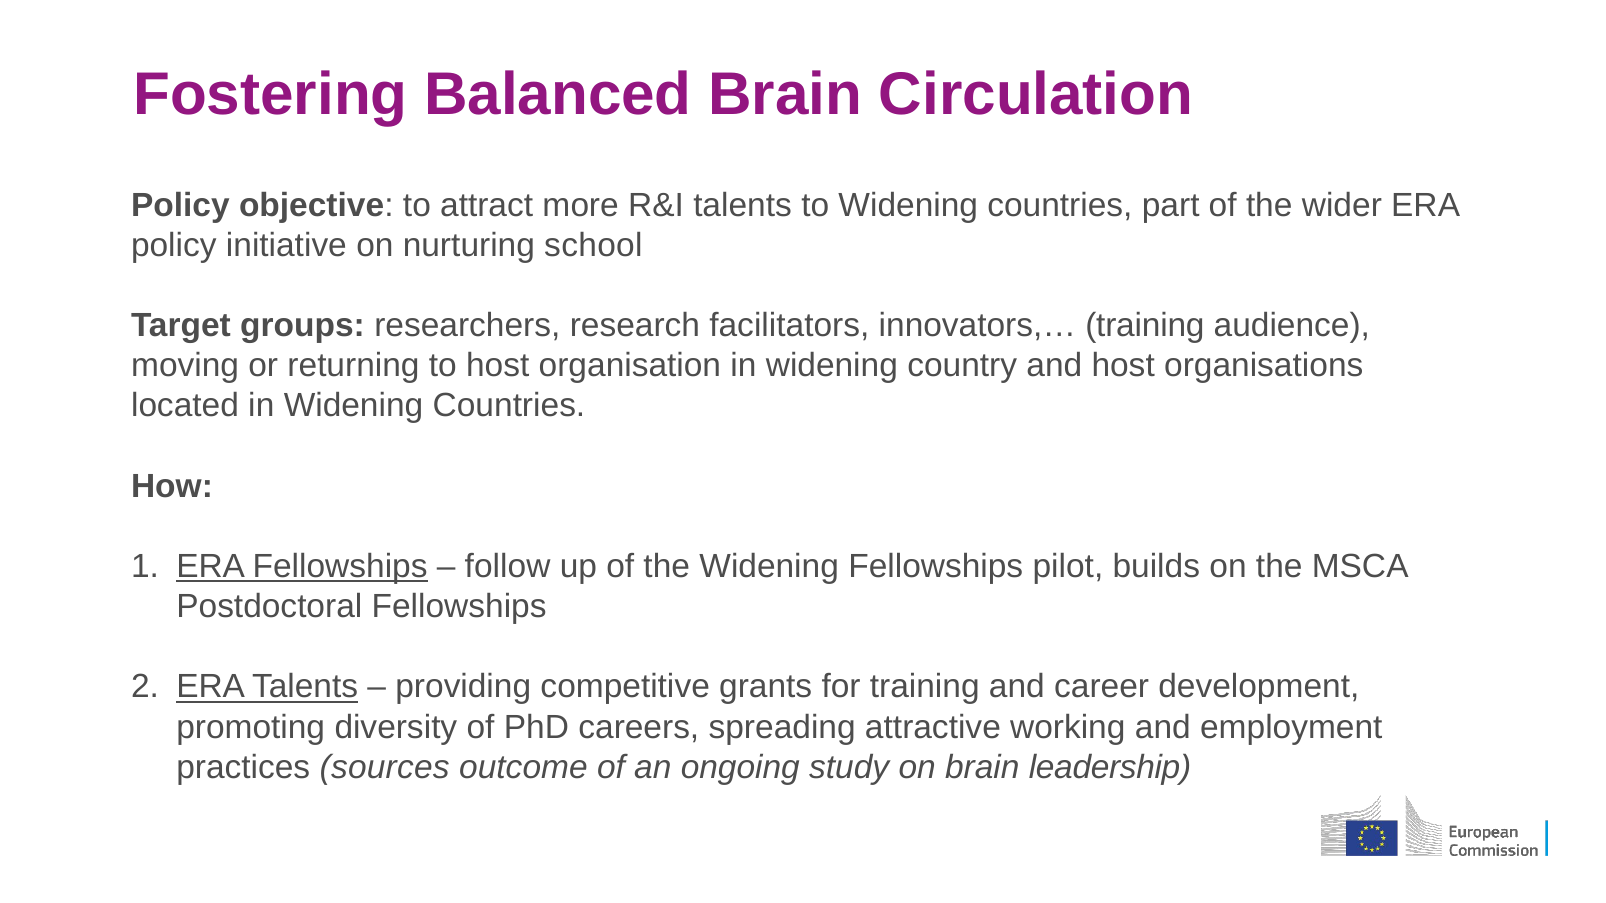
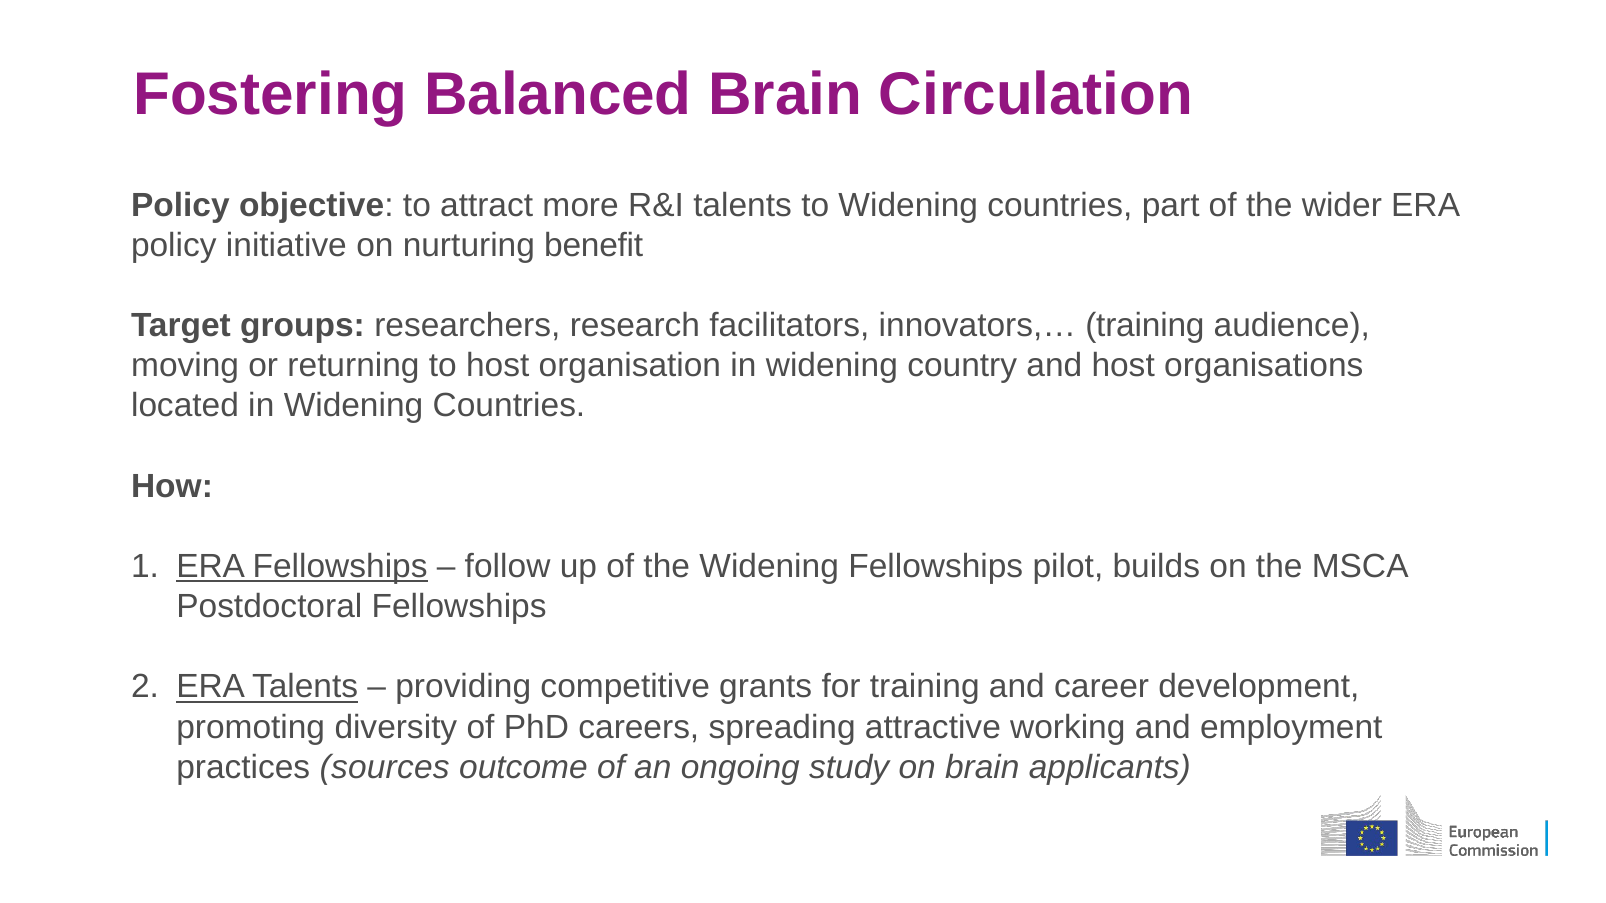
school: school -> benefit (594, 245)
leadership: leadership -> applicants (1110, 768)
